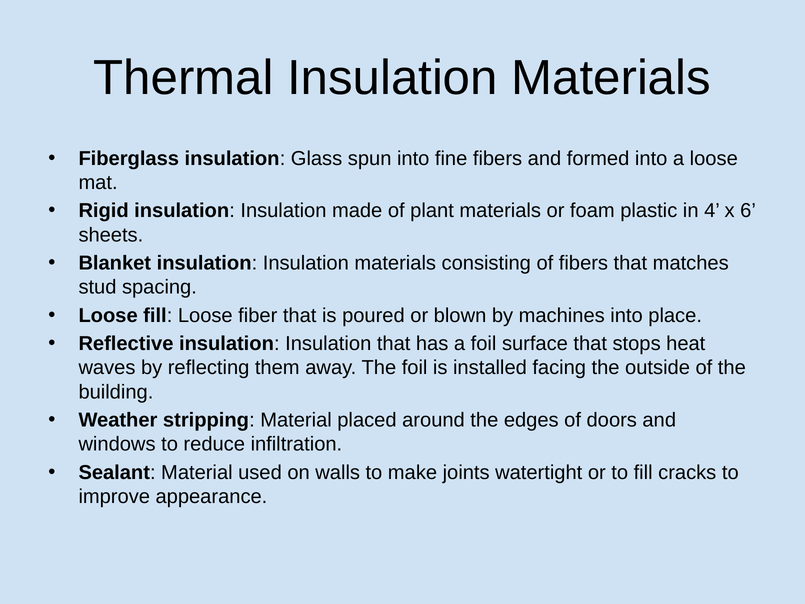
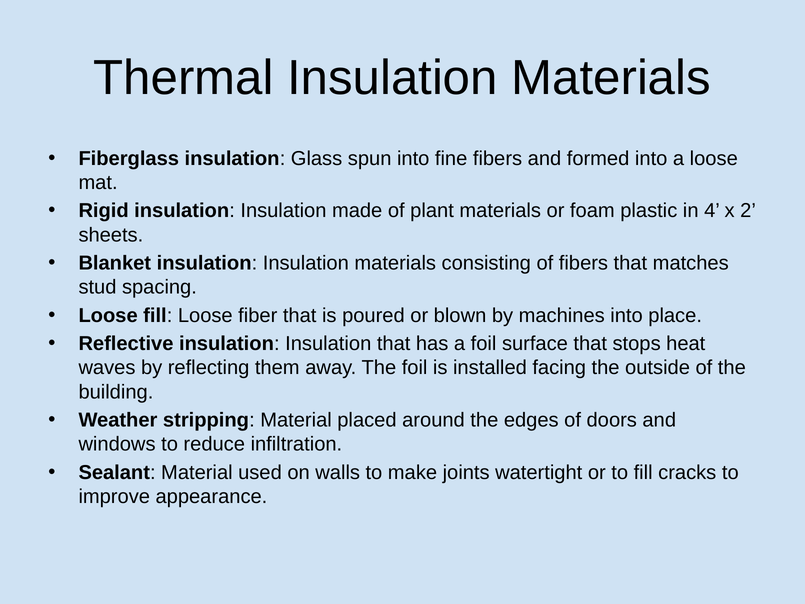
6: 6 -> 2 (748, 211)
